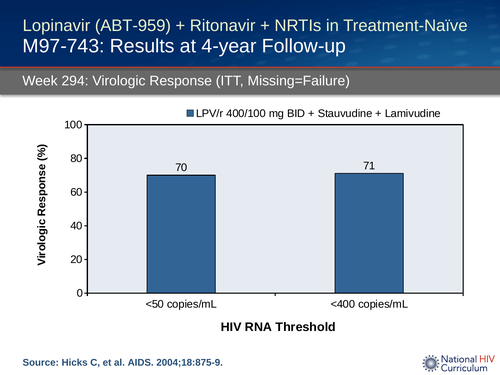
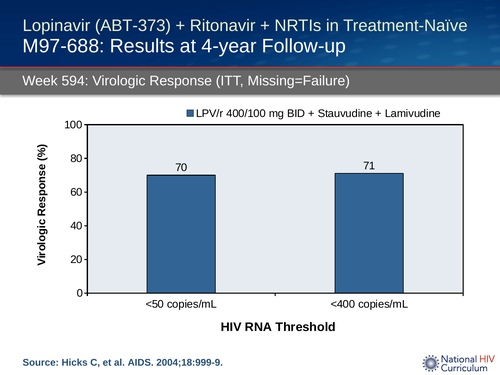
ABT-959: ABT-959 -> ABT-373 (133, 26)
M97-743: M97-743 -> M97-688 (64, 46)
294: 294 -> 594 (75, 81)
2004;18:875-9: 2004;18:875-9 -> 2004;18:999-9 (190, 363)
